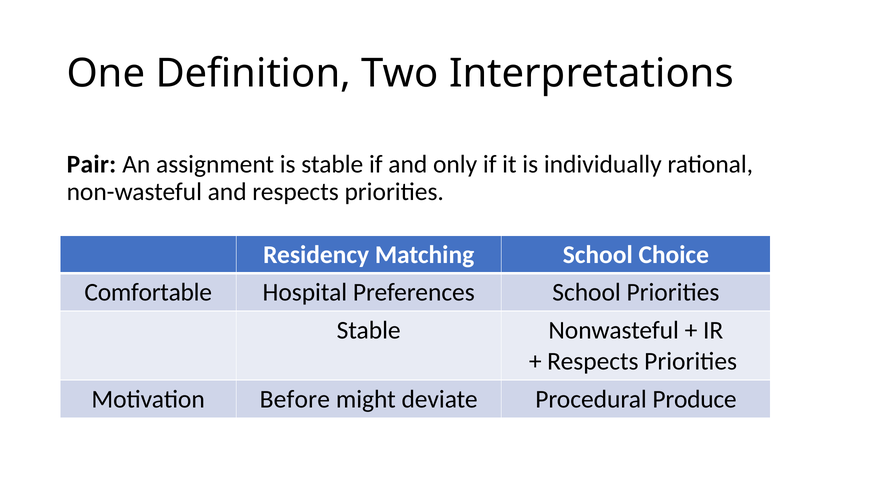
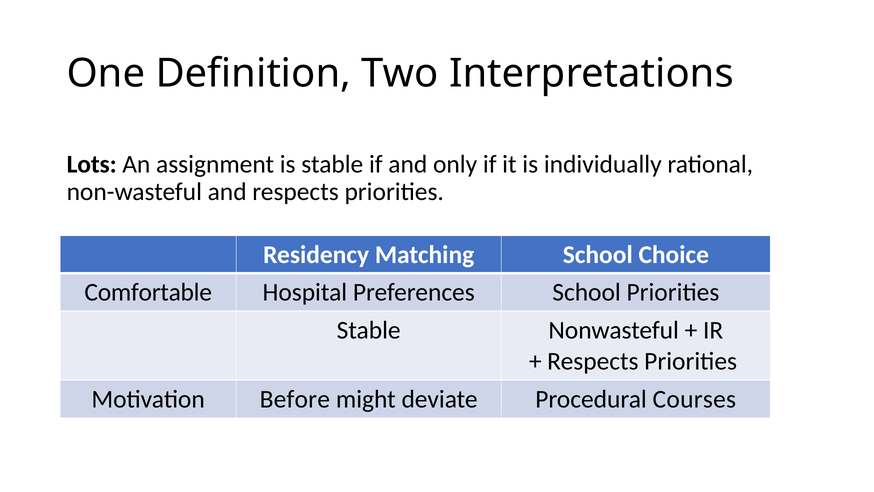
Pair: Pair -> Lots (92, 164)
Produce: Produce -> Courses (694, 399)
